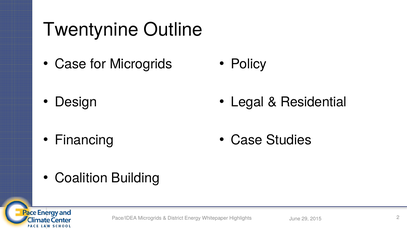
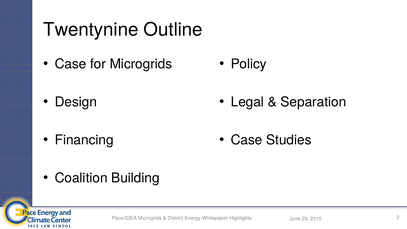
Residential: Residential -> Separation (313, 102)
